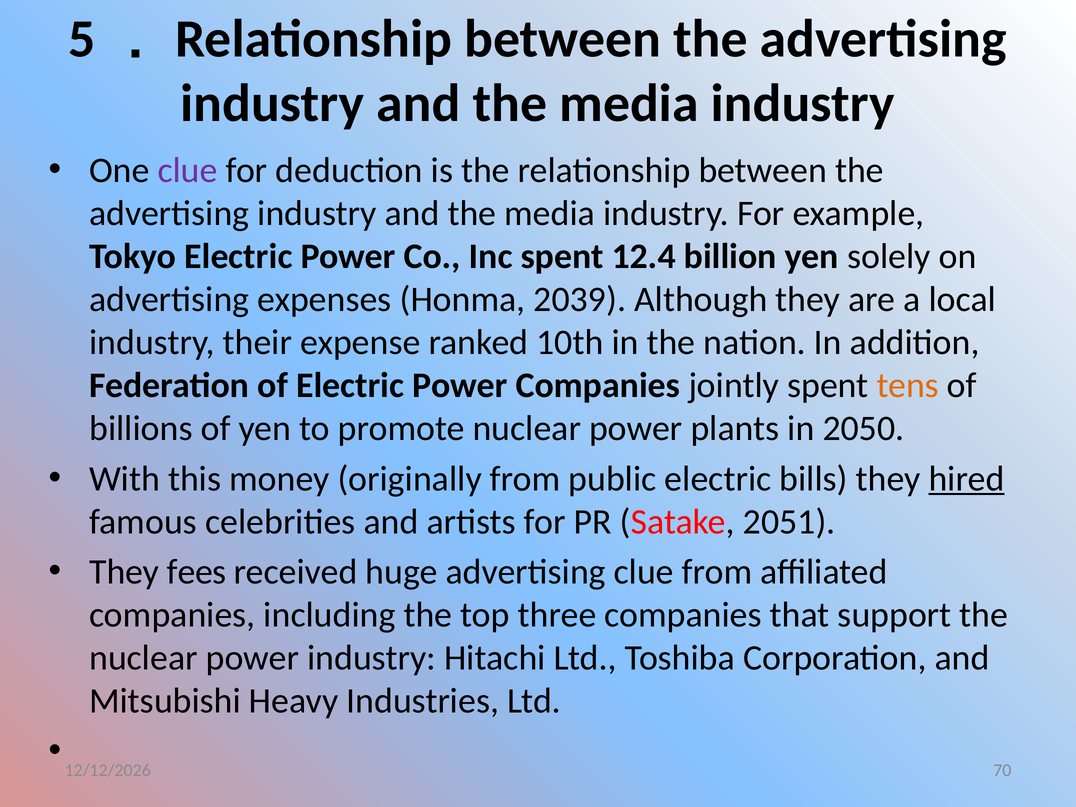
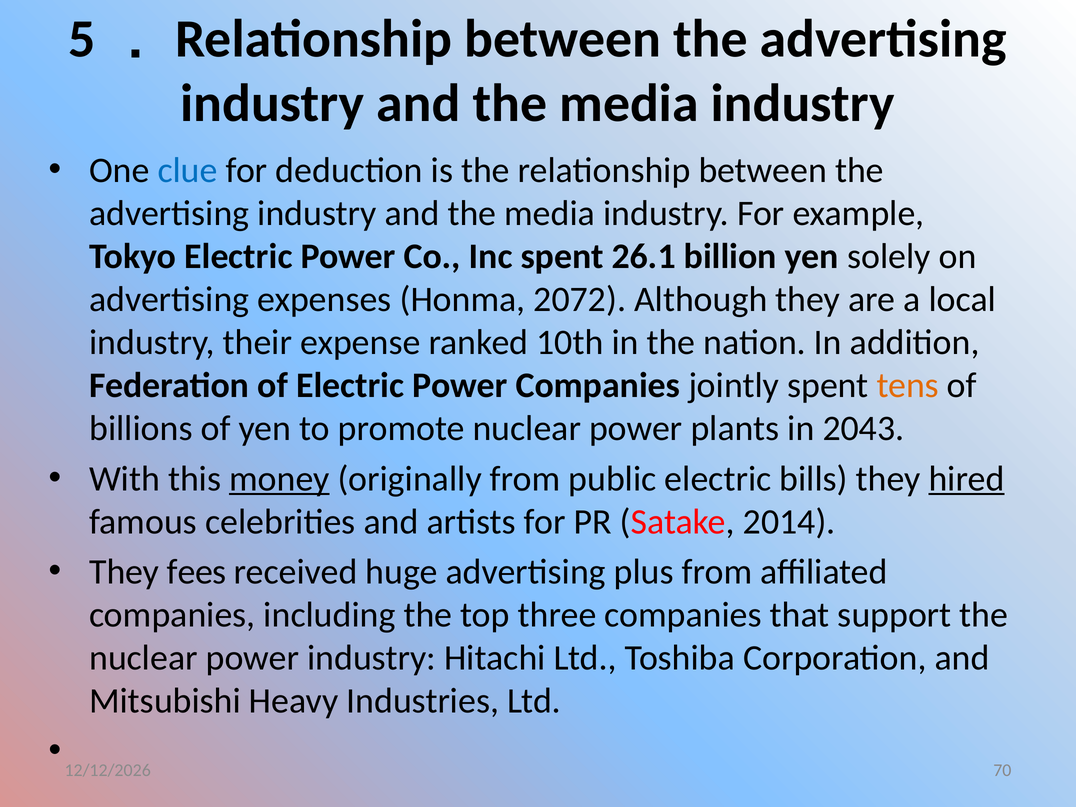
clue colour: purple -> blue (188, 170)
12.4: 12.4 -> 26.1 (644, 256)
2039: 2039 -> 2072 (580, 299)
2050: 2050 -> 2043 (863, 428)
money underline: none -> present (279, 479)
2051: 2051 -> 2014 (789, 522)
advertising clue: clue -> plus (644, 572)
